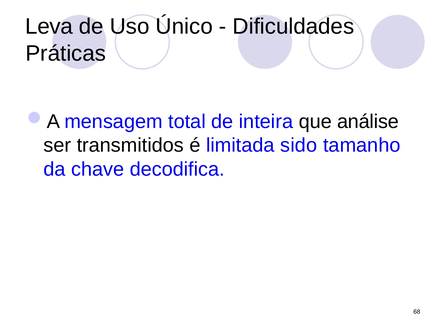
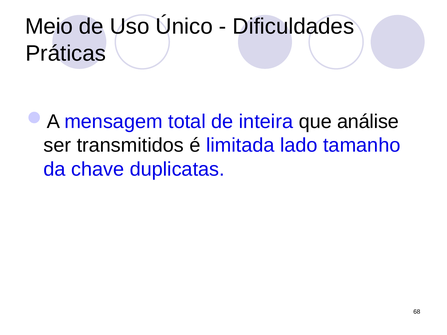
Leva: Leva -> Meio (49, 27)
sido: sido -> lado (299, 145)
decodifica: decodifica -> duplicatas (177, 169)
